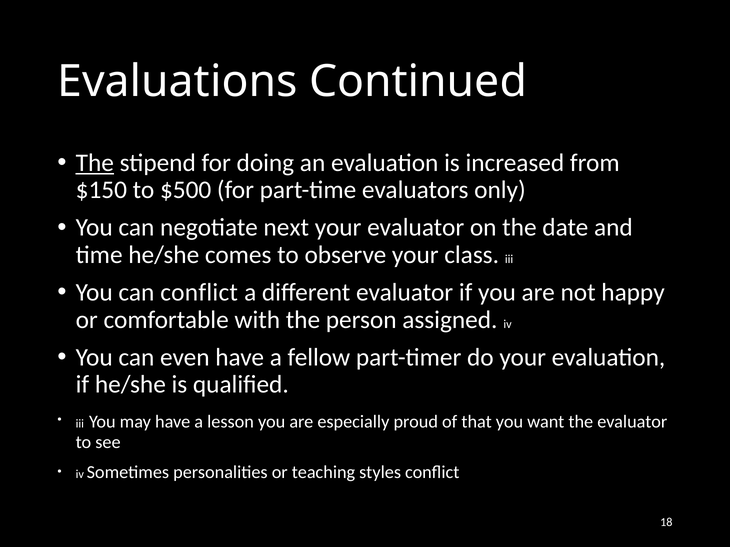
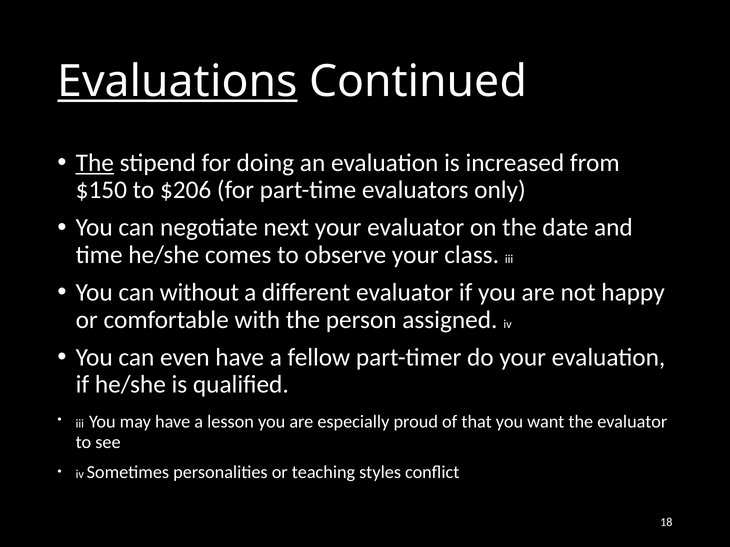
Evaluations underline: none -> present (177, 82)
$500: $500 -> $206 (186, 190)
can conflict: conflict -> without (199, 293)
